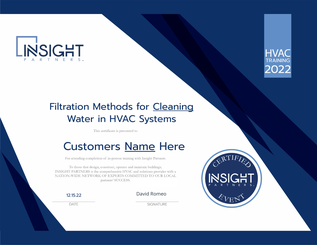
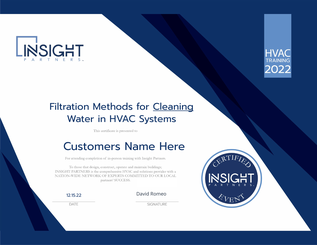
Name underline: present -> none (140, 147)
